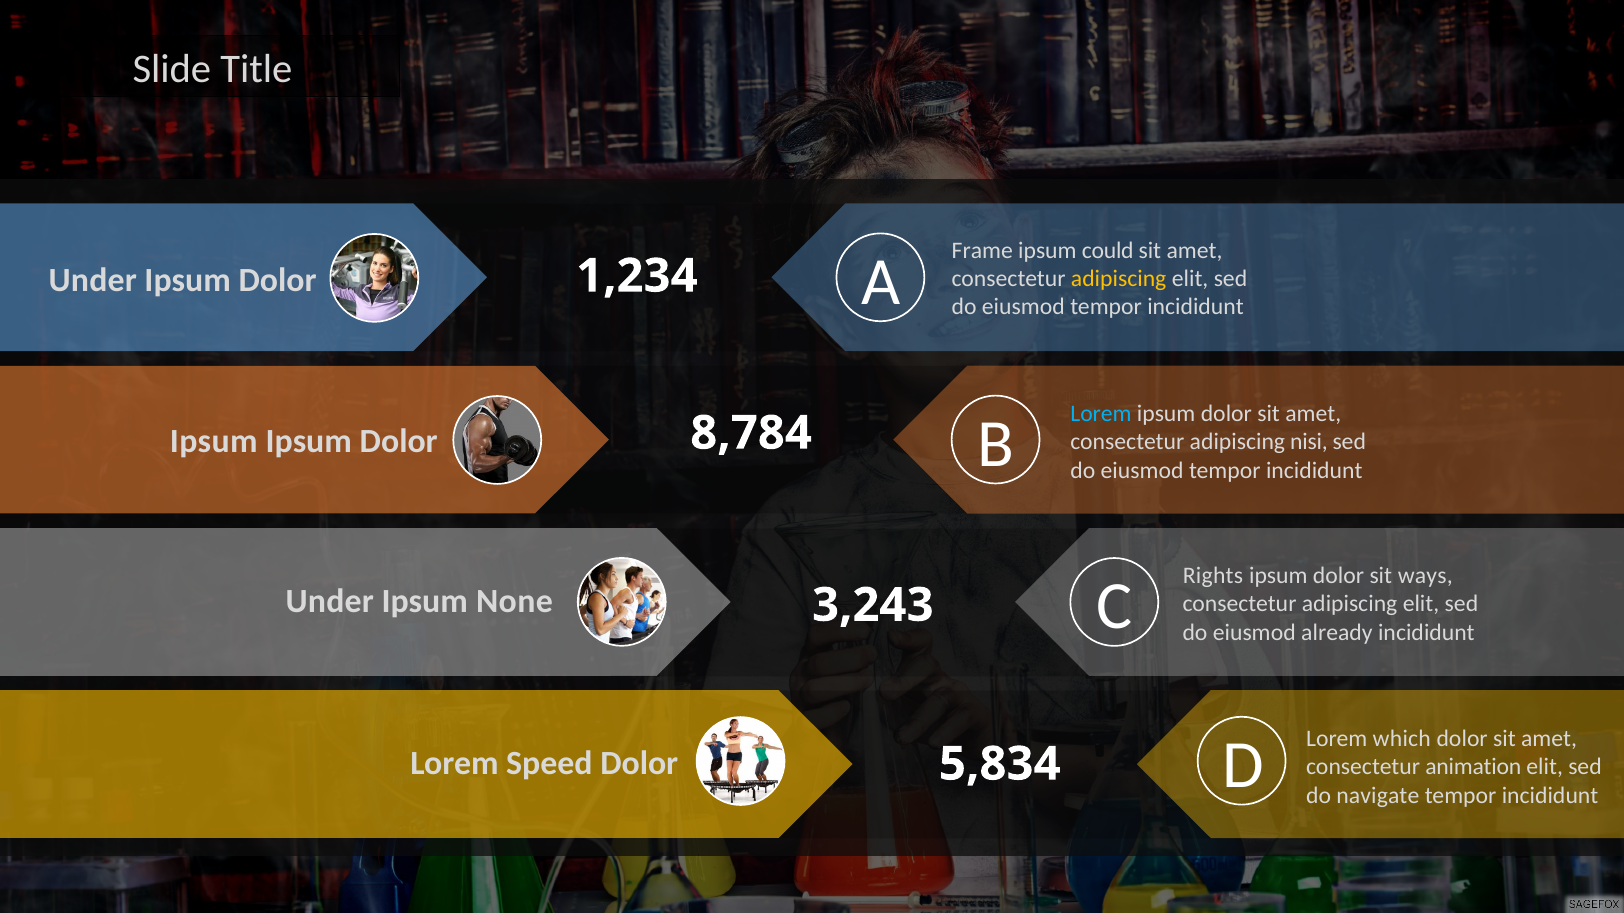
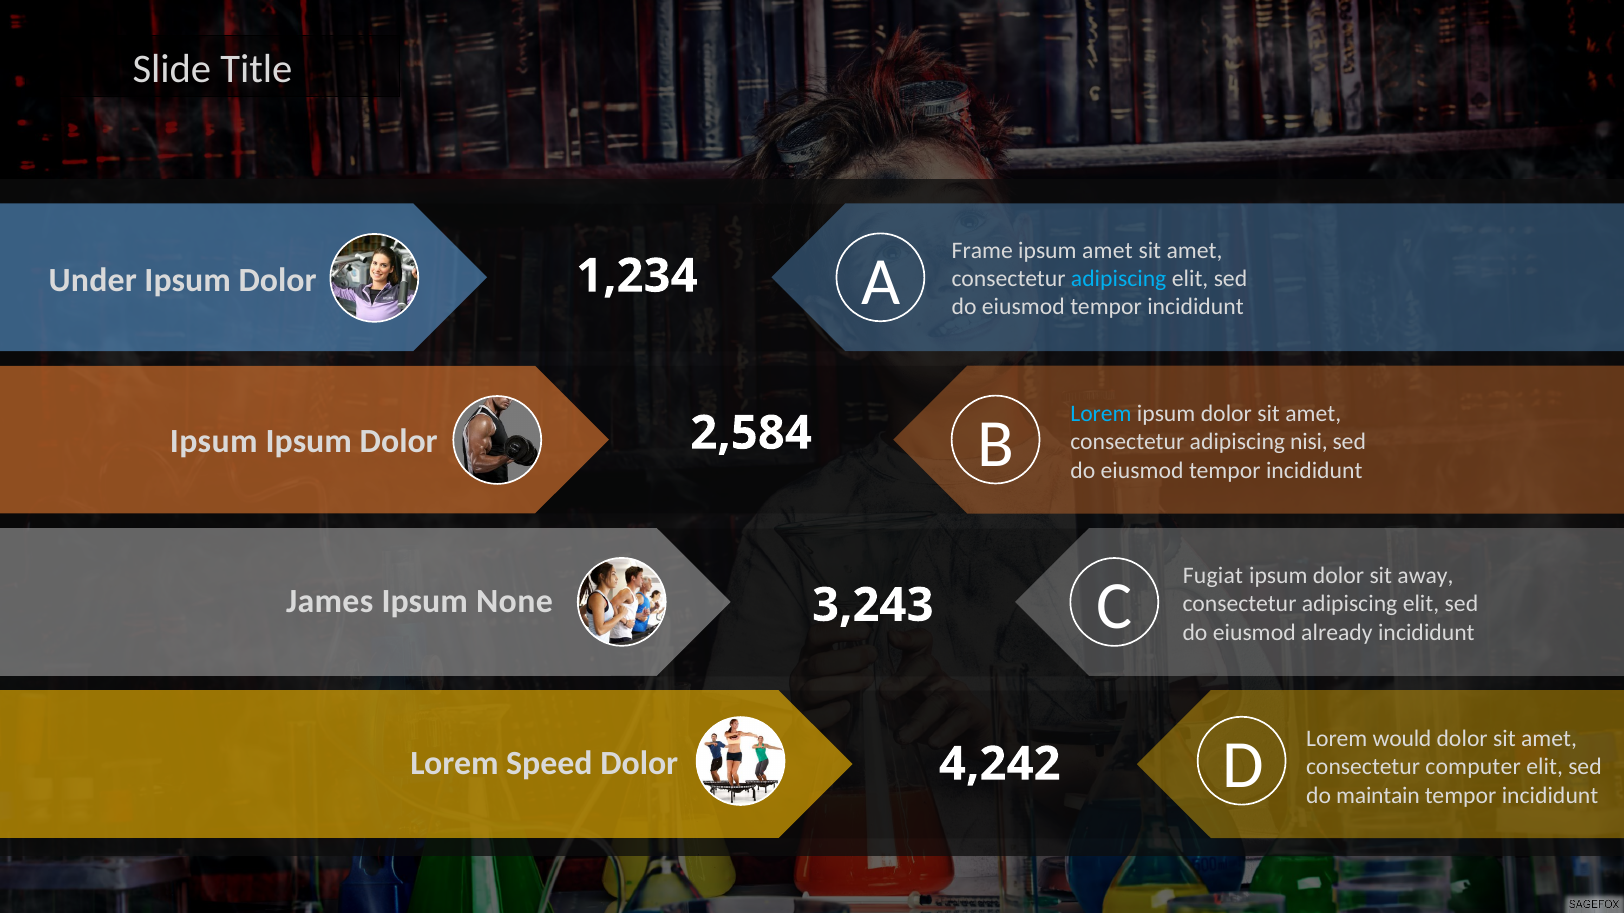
ipsum could: could -> amet (1107, 250)
adipiscing colour: yellow -> light blue (1119, 279)
8,784: 8,784 -> 2,584 (751, 433)
Rights: Rights -> Fugiat (1213, 576)
ways: ways -> away (1425, 576)
Under: Under -> James (330, 602)
which: which -> would (1402, 739)
5,834: 5,834 -> 4,242 (1000, 764)
animation: animation -> computer (1473, 767)
navigate: navigate -> maintain (1378, 796)
